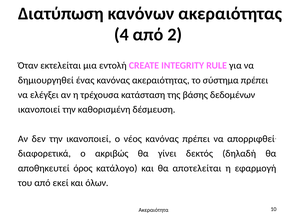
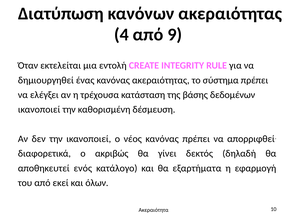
2: 2 -> 9 (175, 35)
όρος: όρος -> ενός (83, 169)
αποτελείται: αποτελείται -> εξαρτήματα (197, 169)
